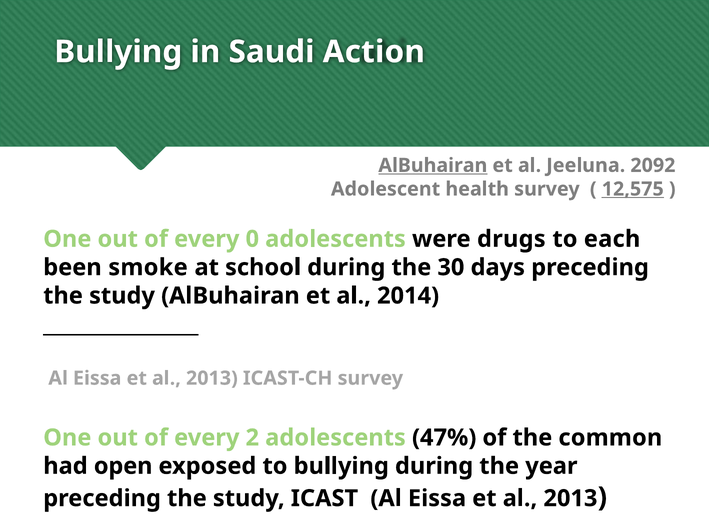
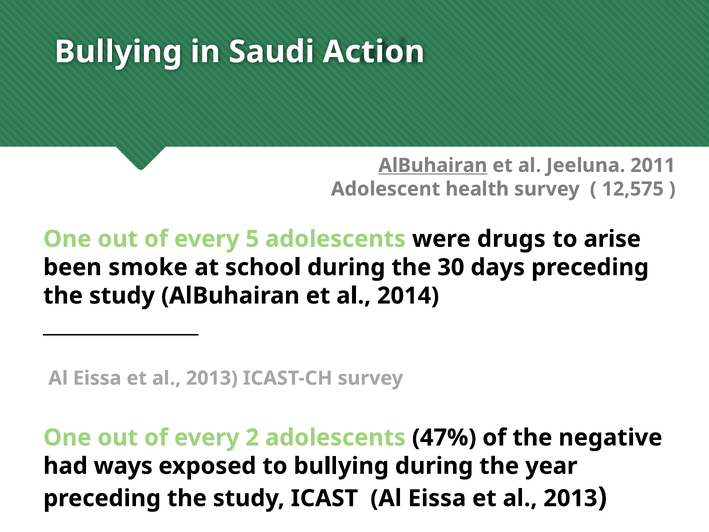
2092: 2092 -> 2011 (653, 165)
12,575 underline: present -> none (633, 189)
0: 0 -> 5 (252, 239)
each: each -> arise (612, 239)
common: common -> negative (610, 437)
open: open -> ways (123, 466)
